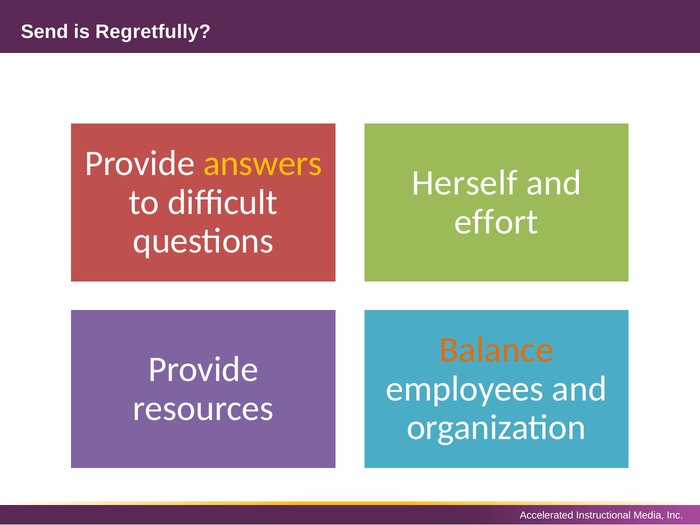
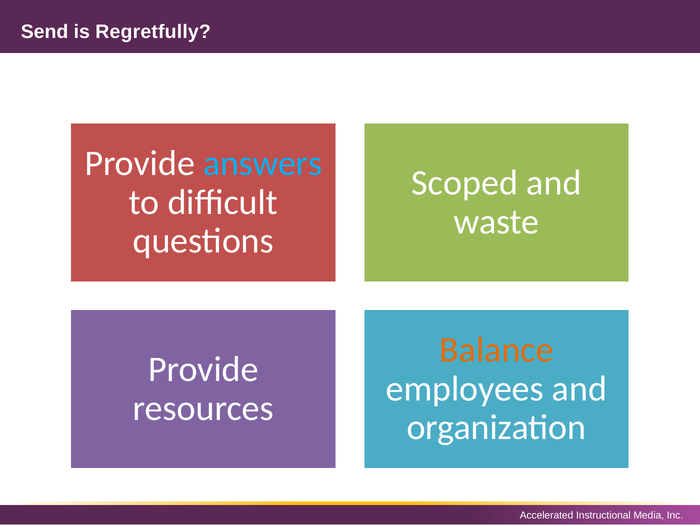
answers colour: yellow -> light blue (263, 163)
Herself: Herself -> Scoped (465, 183)
effort: effort -> waste (497, 222)
